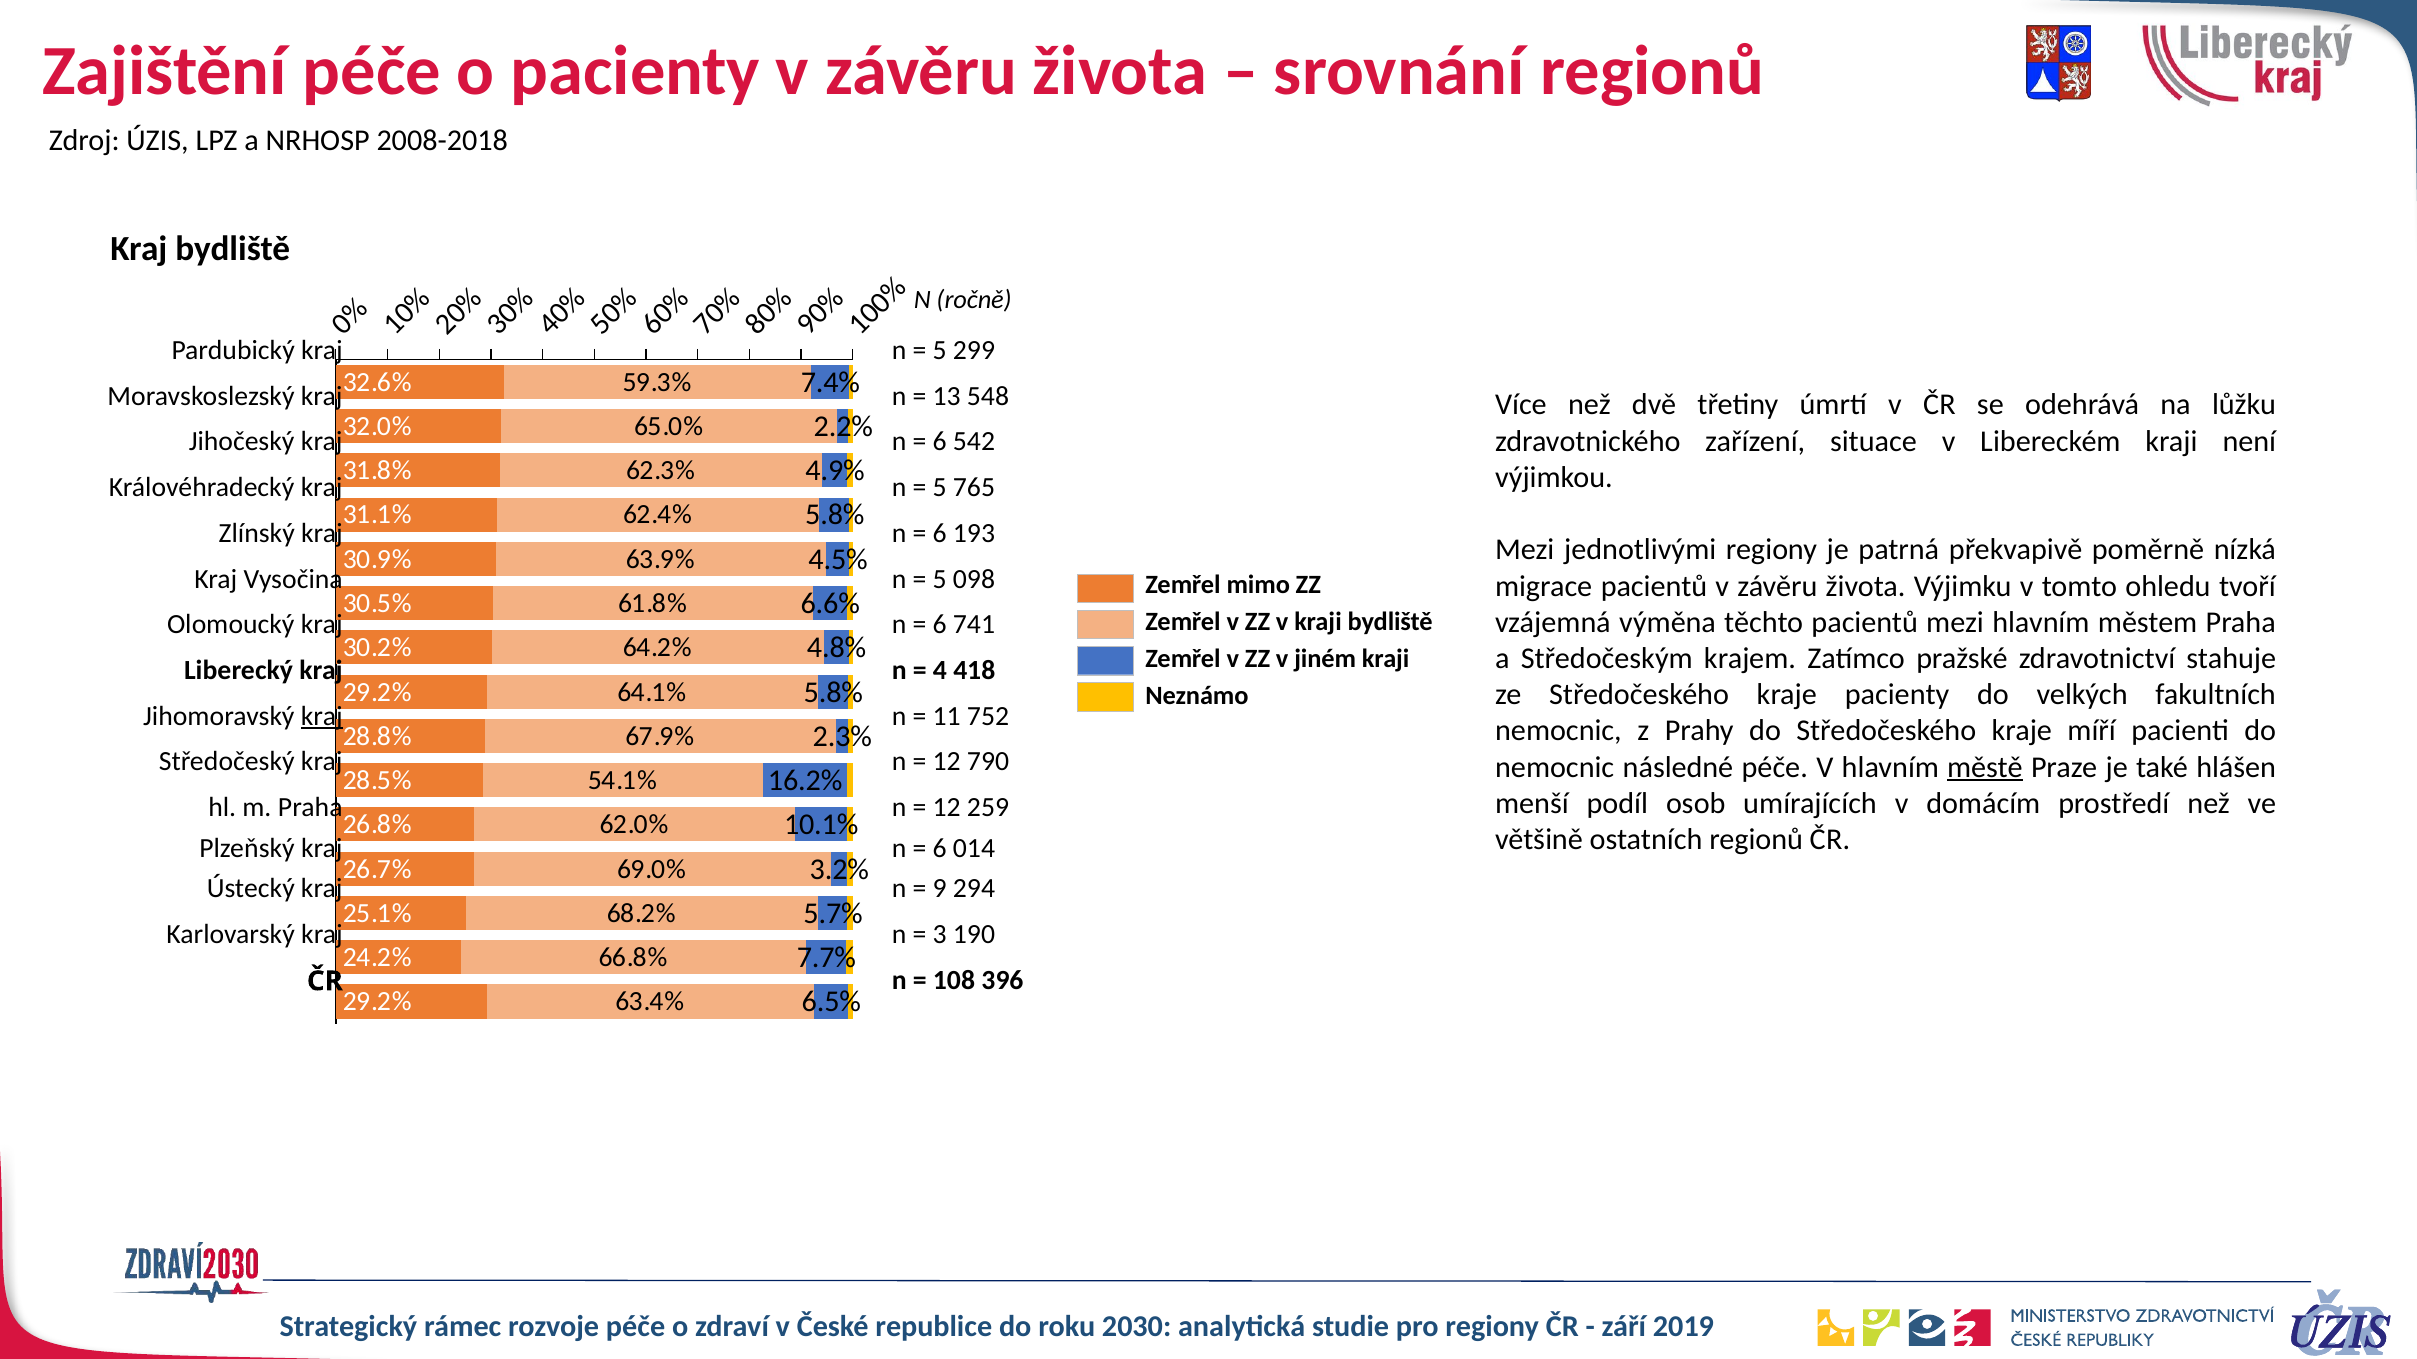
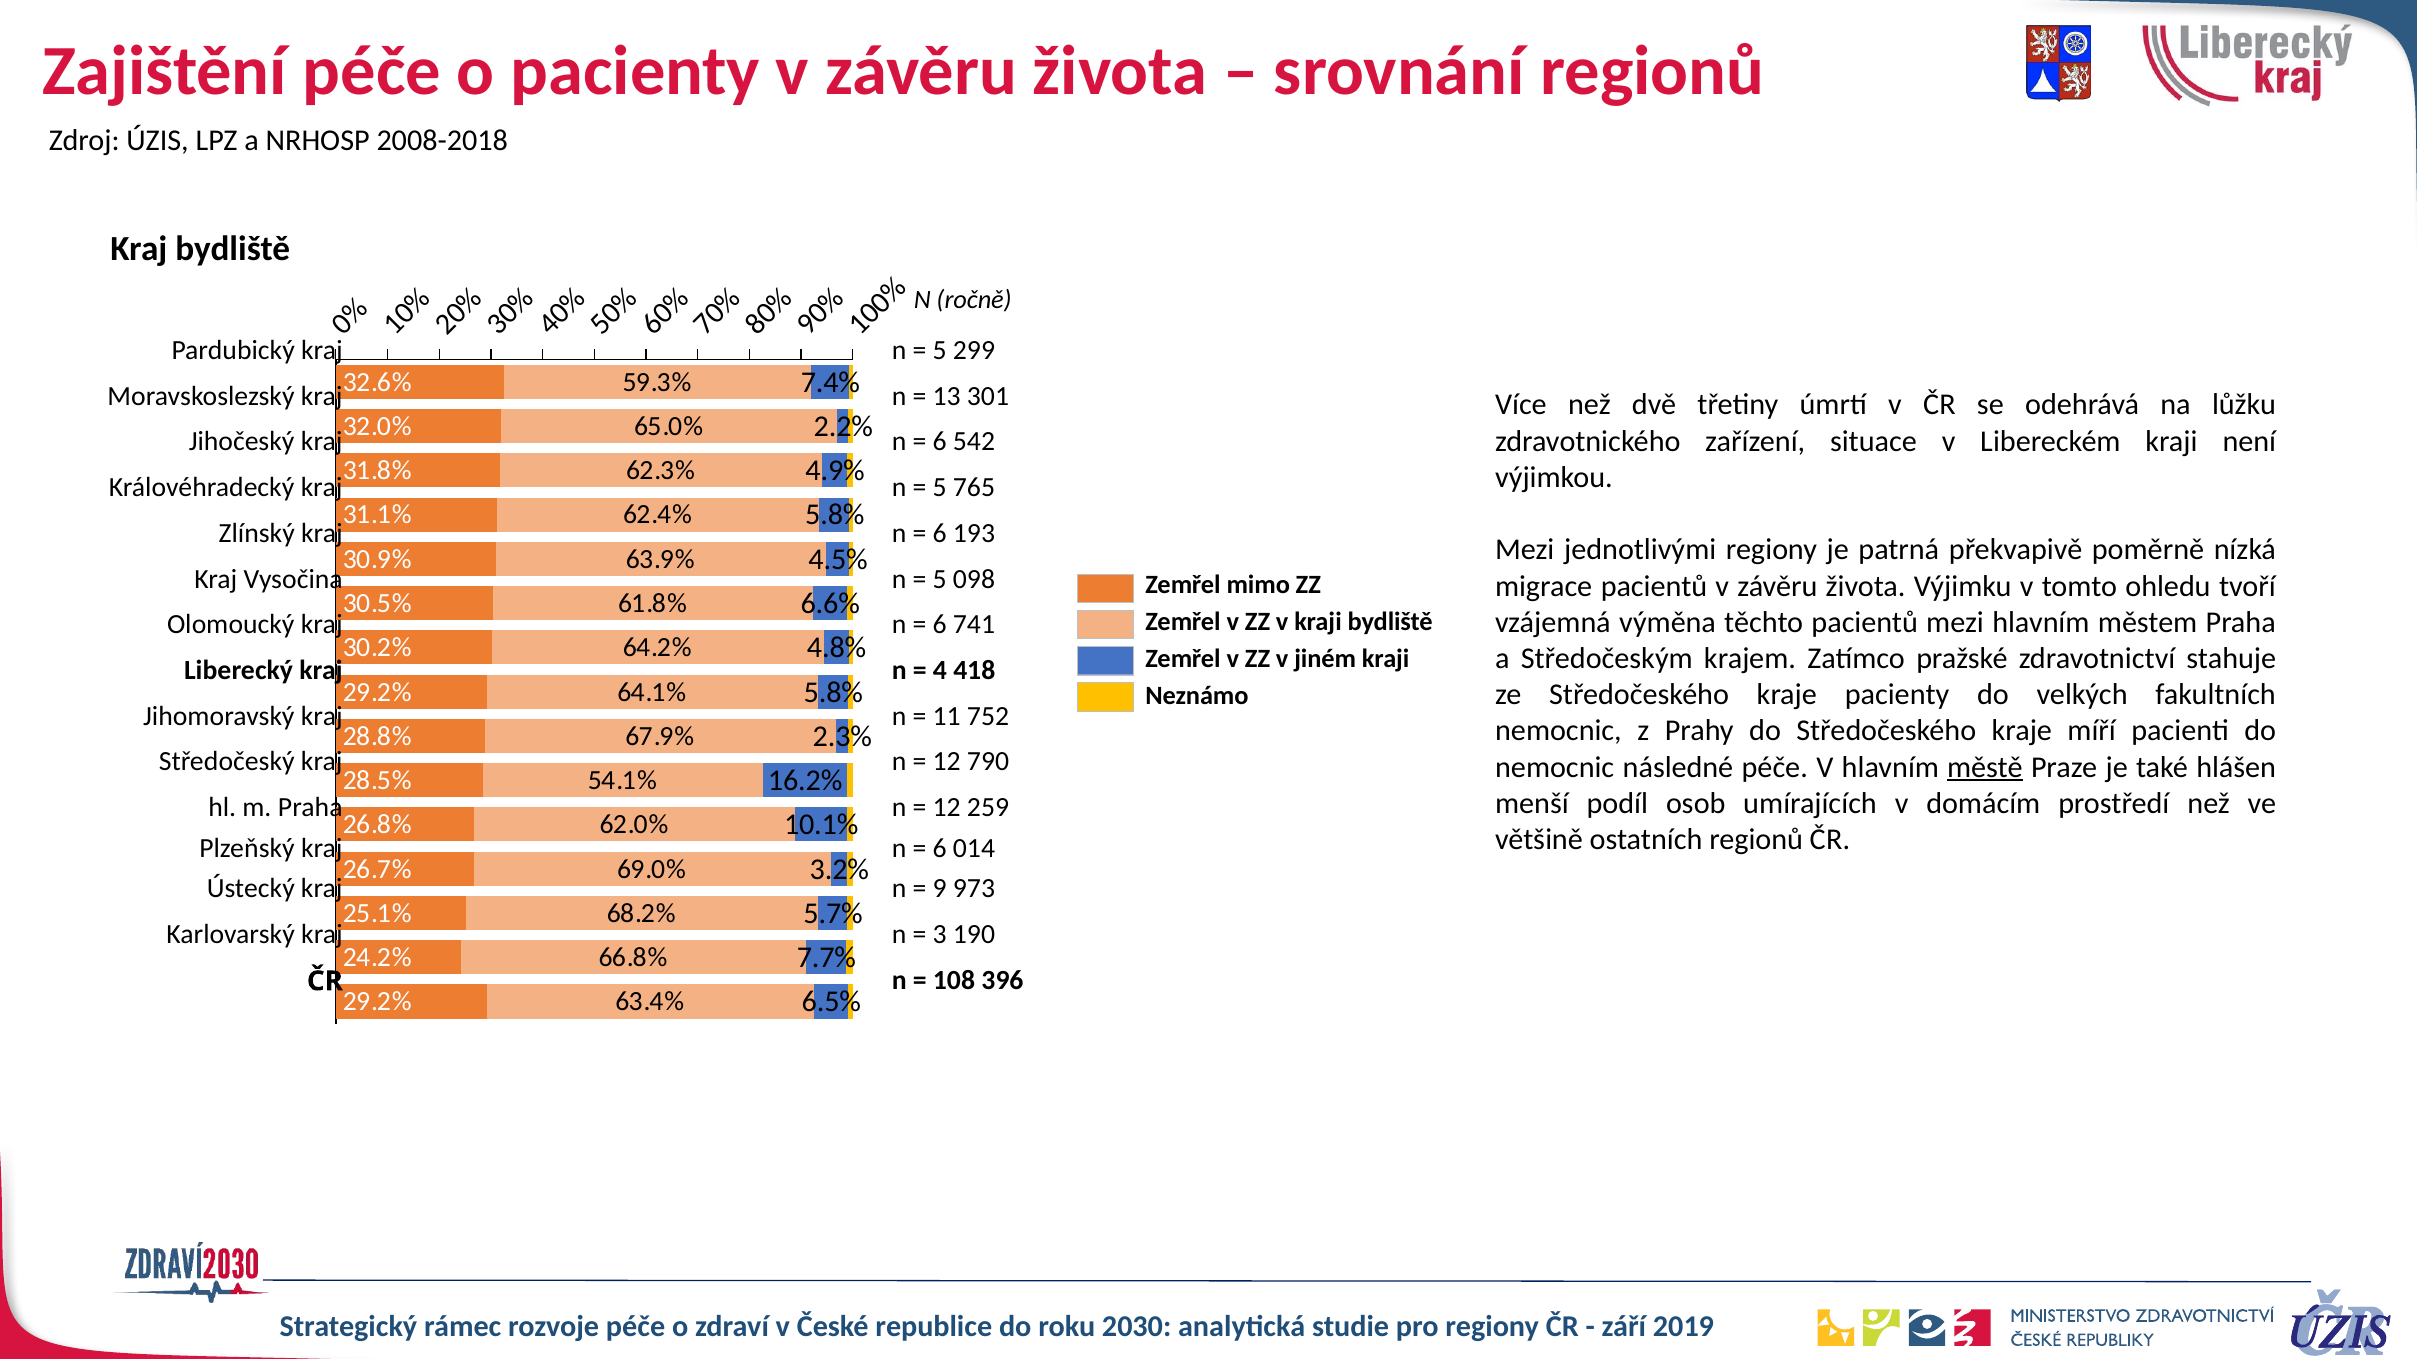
548: 548 -> 301 (988, 396)
kraj underline: present -> none (322, 716)
294: 294 -> 973 (974, 889)
